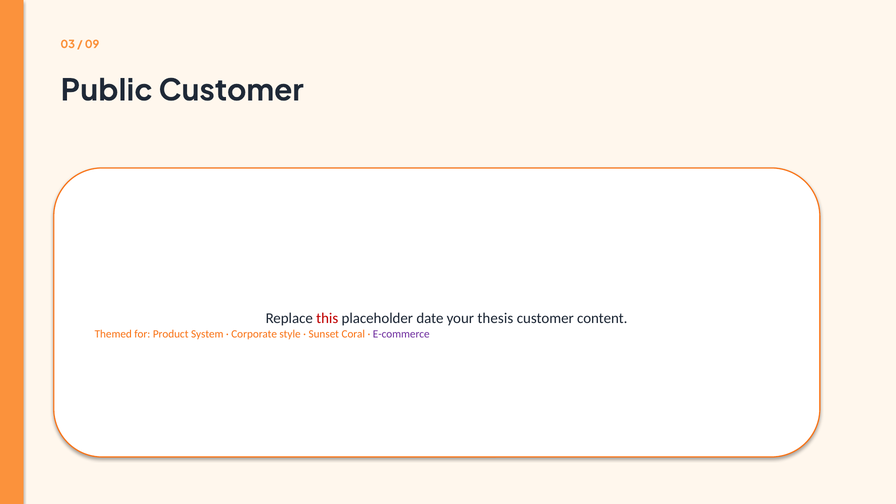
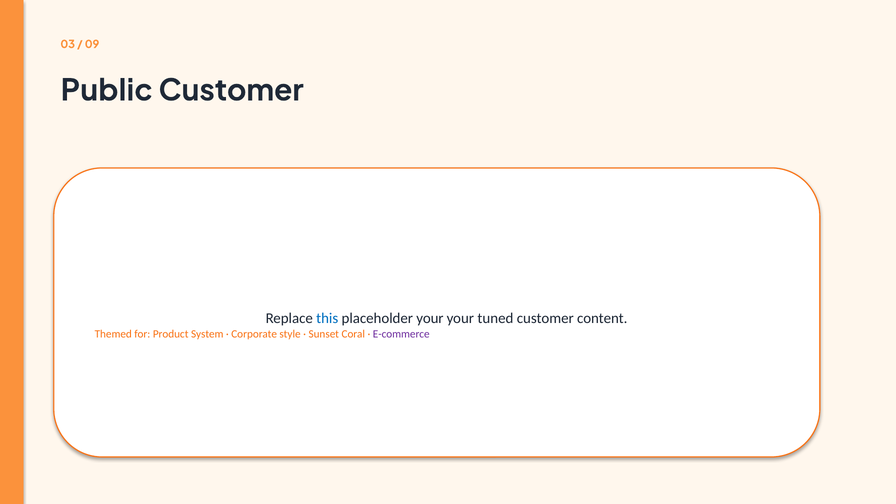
this colour: red -> blue (327, 319)
placeholder date: date -> your (430, 319)
thesis: thesis -> tuned (495, 319)
